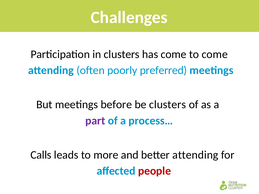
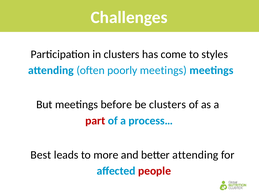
to come: come -> styles (215, 54)
poorly preferred: preferred -> meetings (163, 70)
part colour: purple -> red (95, 121)
Calls: Calls -> Best (41, 155)
